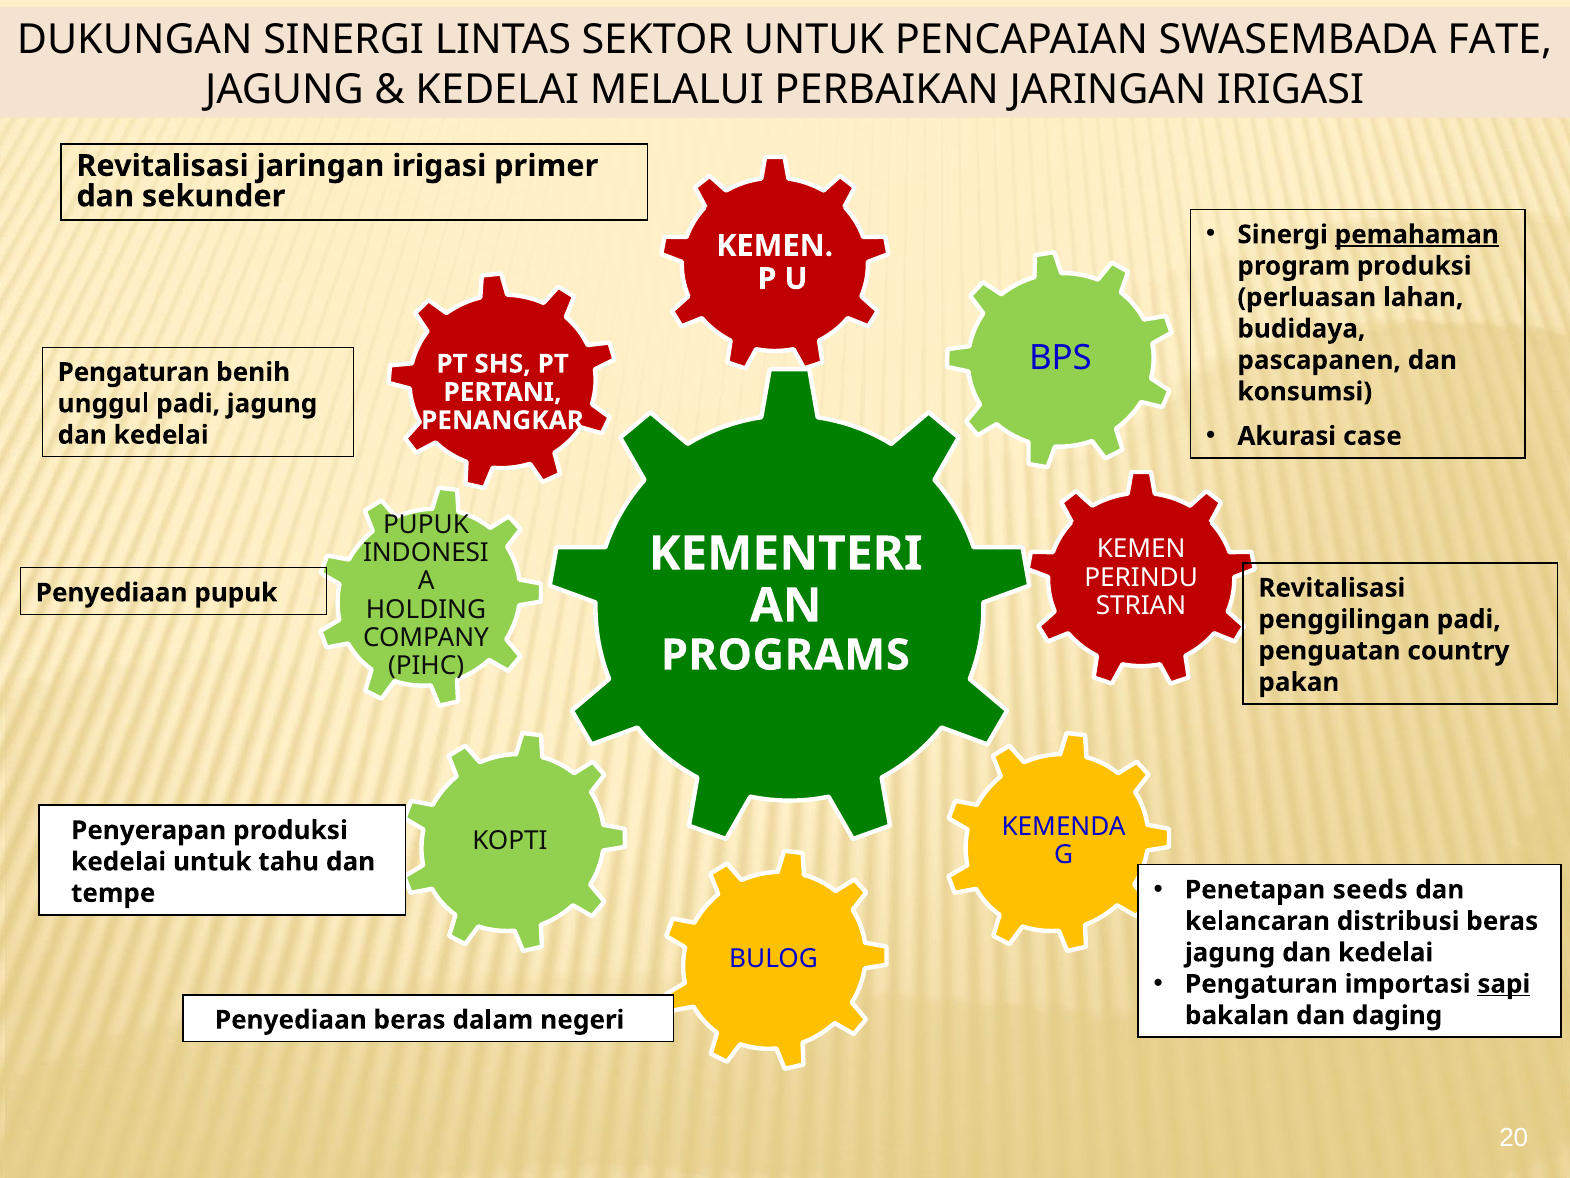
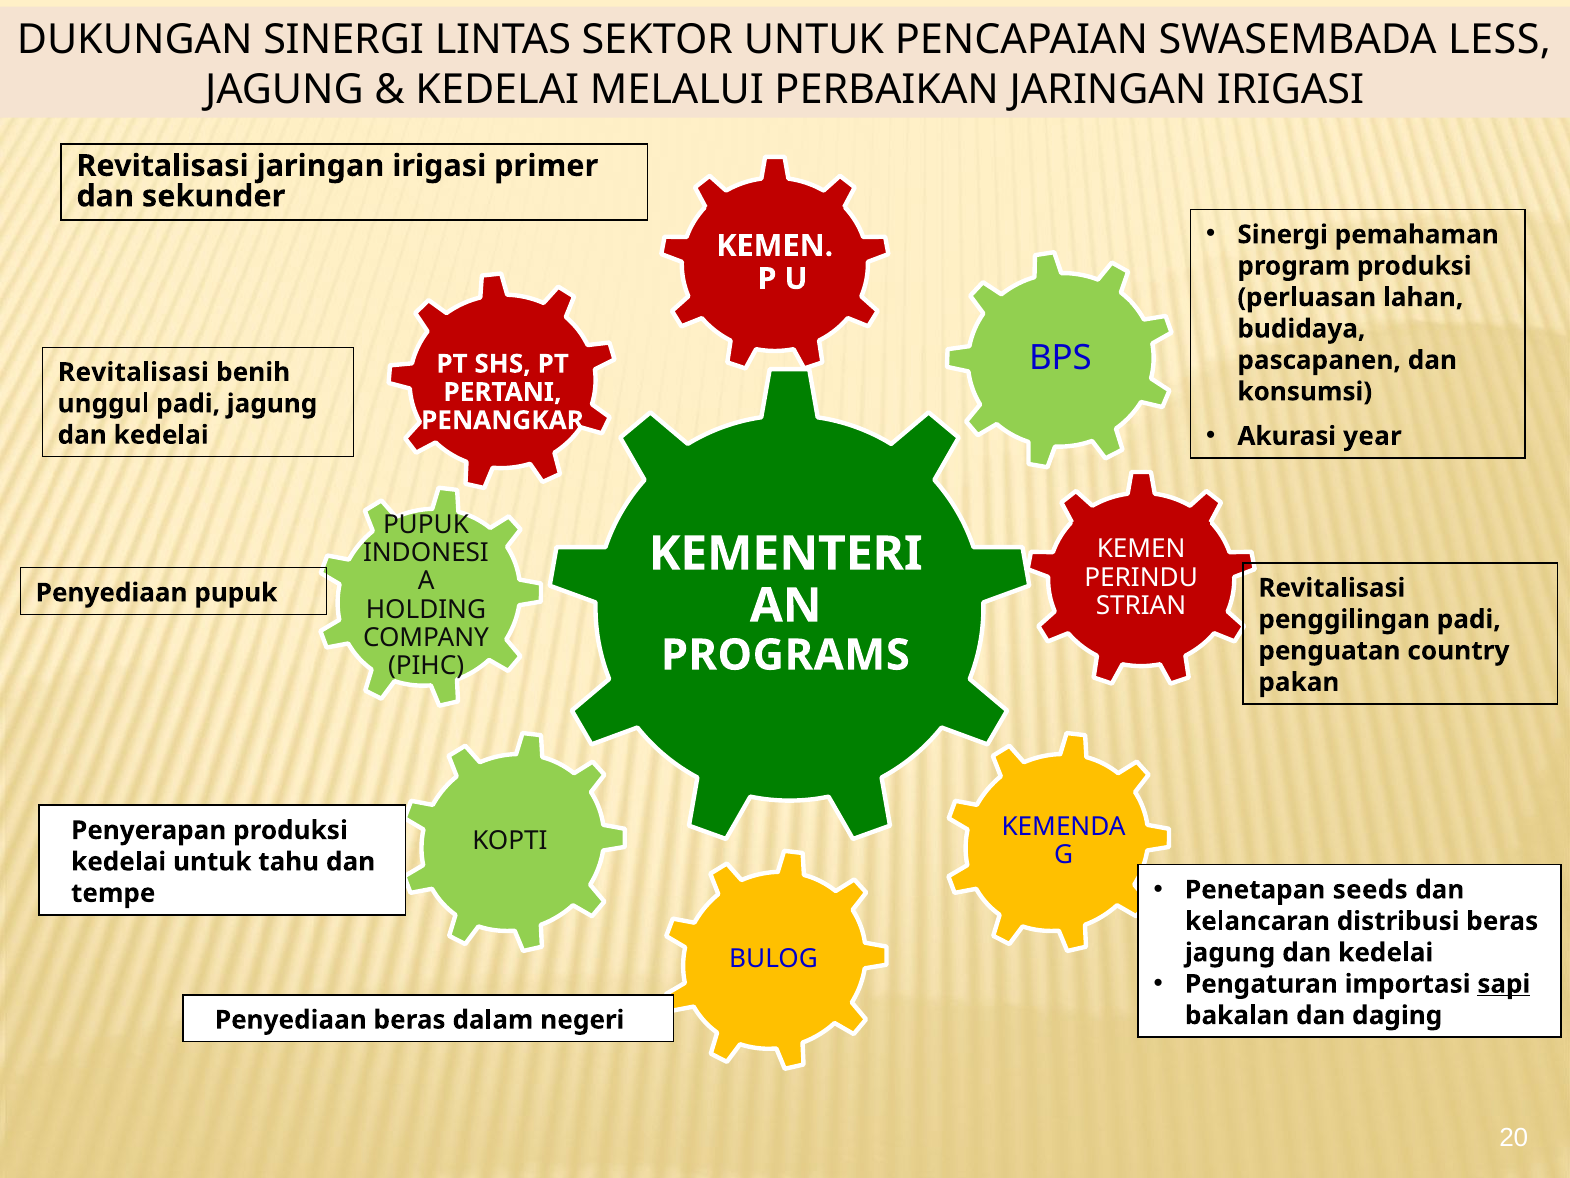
FATE: FATE -> LESS (1500, 40)
pemahaman underline: present -> none (1417, 235)
Pengaturan: Pengaturan -> Revitalisasi (133, 372)
case: case -> year (1372, 436)
